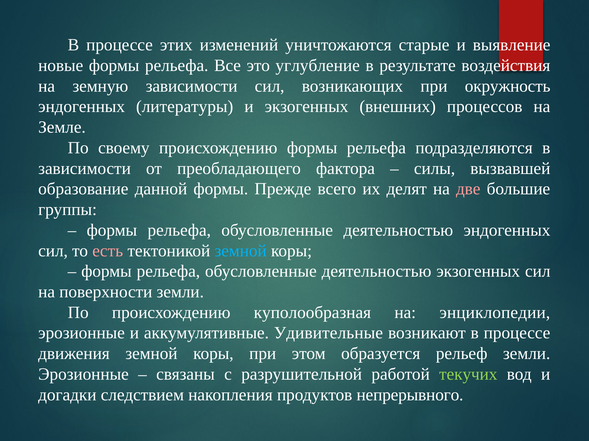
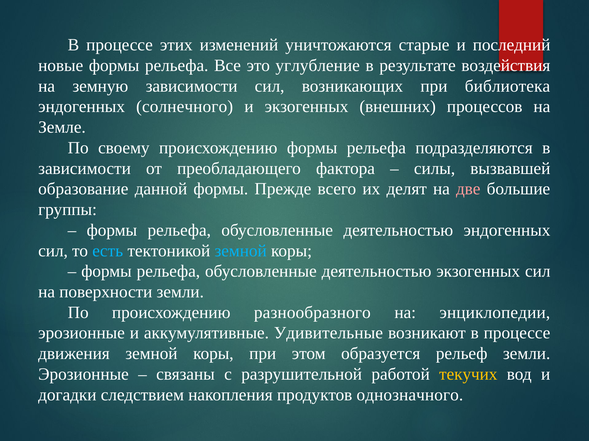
выявление: выявление -> последний (512, 45)
окружность: окружность -> библиотека (508, 86)
литературы: литературы -> солнечного (185, 107)
есть colour: pink -> light blue (108, 251)
куполообразная: куполообразная -> разнообразного (312, 313)
текучих colour: light green -> yellow (468, 375)
непрерывного: непрерывного -> однозначного (410, 395)
